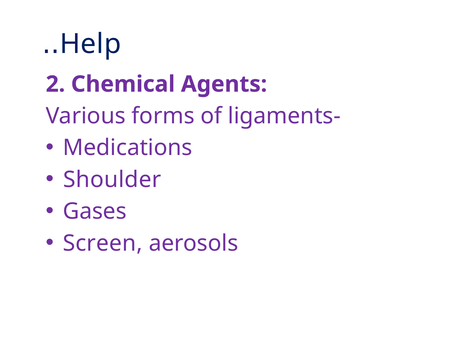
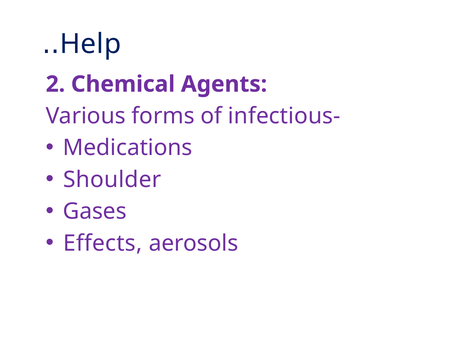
ligaments-: ligaments- -> infectious- (284, 116)
Screen: Screen -> Effects (103, 243)
